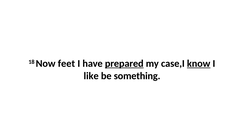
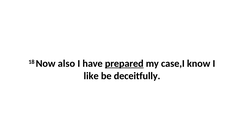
feet: feet -> also (66, 63)
know underline: present -> none (199, 63)
something: something -> deceitfully (137, 75)
